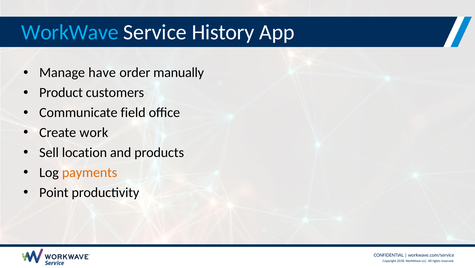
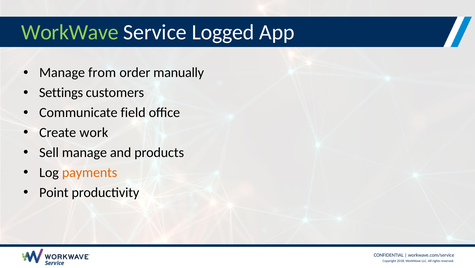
WorkWave colour: light blue -> light green (70, 32)
History: History -> Logged (223, 32)
have: have -> from (102, 73)
Product: Product -> Settings (61, 93)
Sell location: location -> manage (84, 153)
